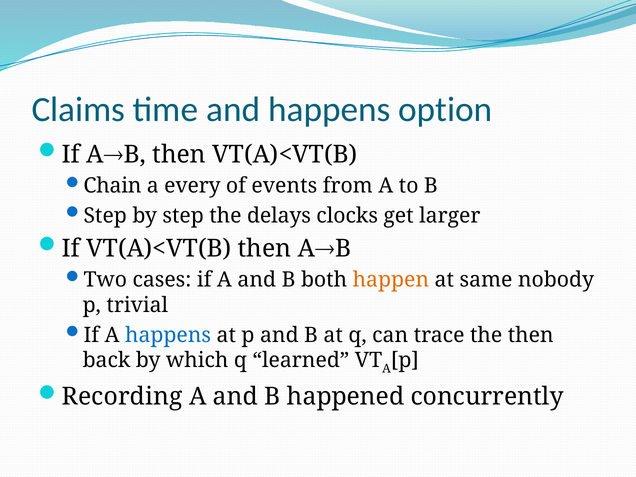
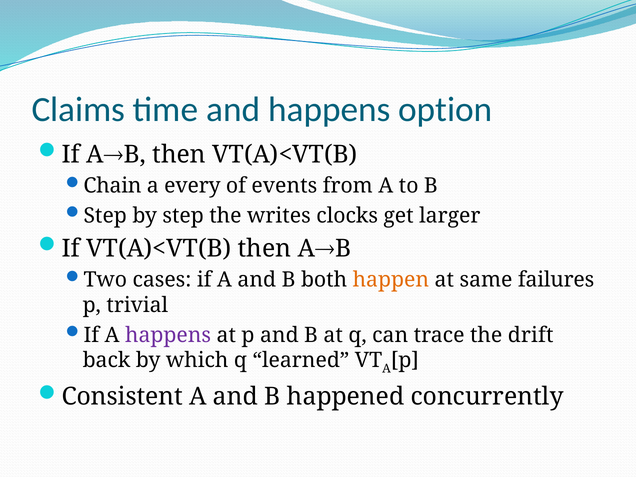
delays: delays -> writes (279, 216)
nobody: nobody -> failures (556, 280)
happens colour: blue -> purple (168, 335)
the then: then -> drift (531, 335)
Recording: Recording -> Consistent (122, 397)
